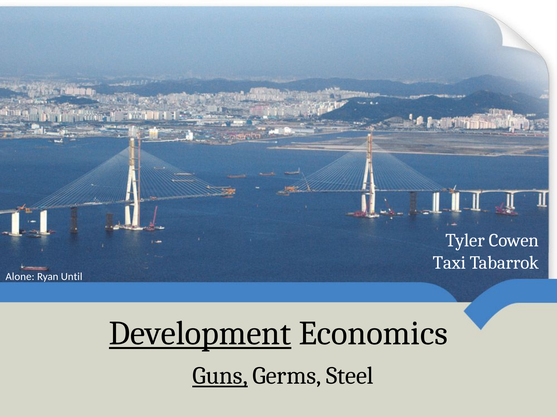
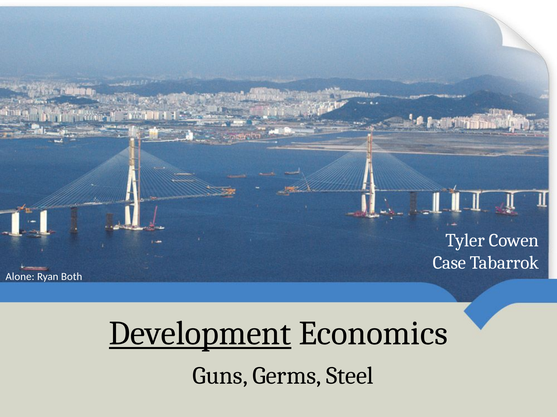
Taxi: Taxi -> Case (449, 263)
Until: Until -> Both (72, 277)
Guns underline: present -> none (220, 377)
